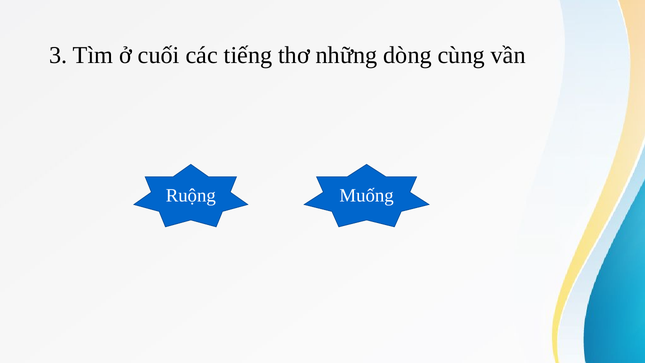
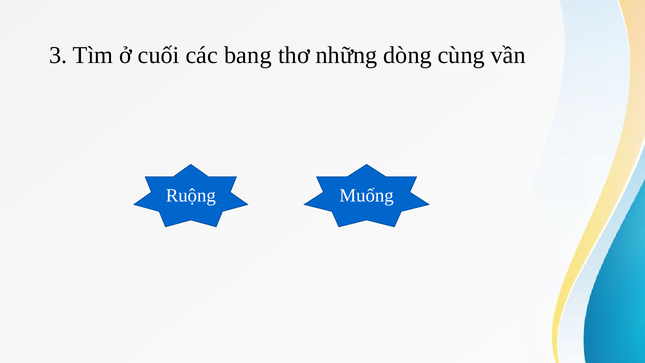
tiếng: tiếng -> bang (248, 55)
